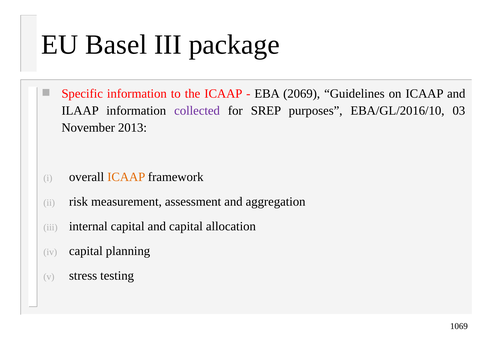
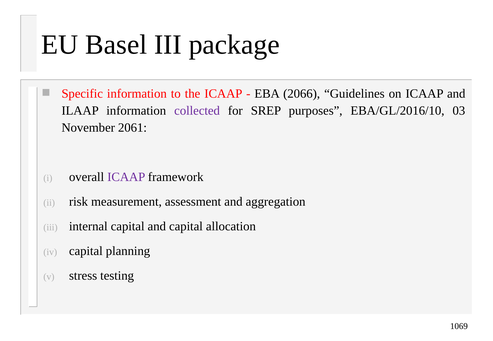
2069: 2069 -> 2066 (302, 94)
2013: 2013 -> 2061 (132, 128)
ICAAP colour: orange -> purple (126, 177)
